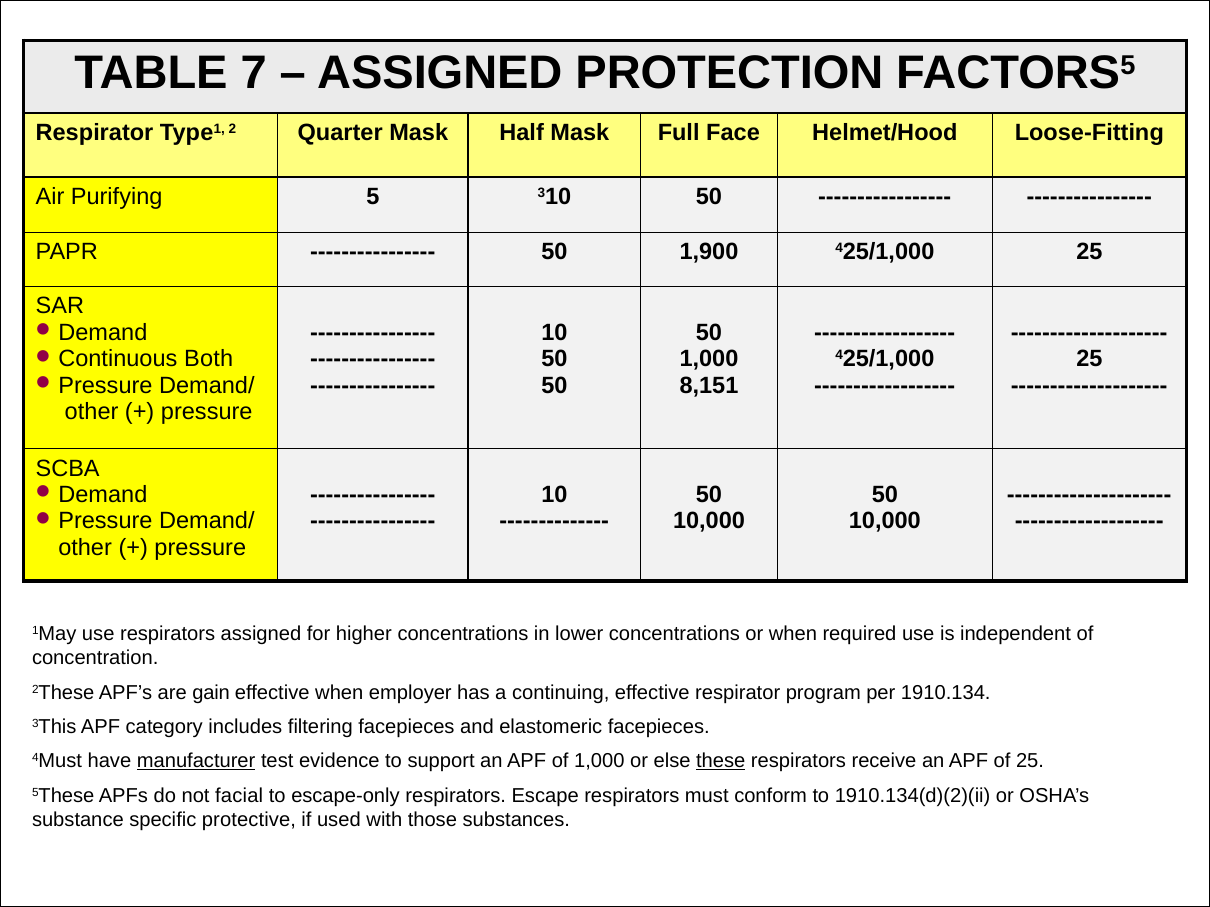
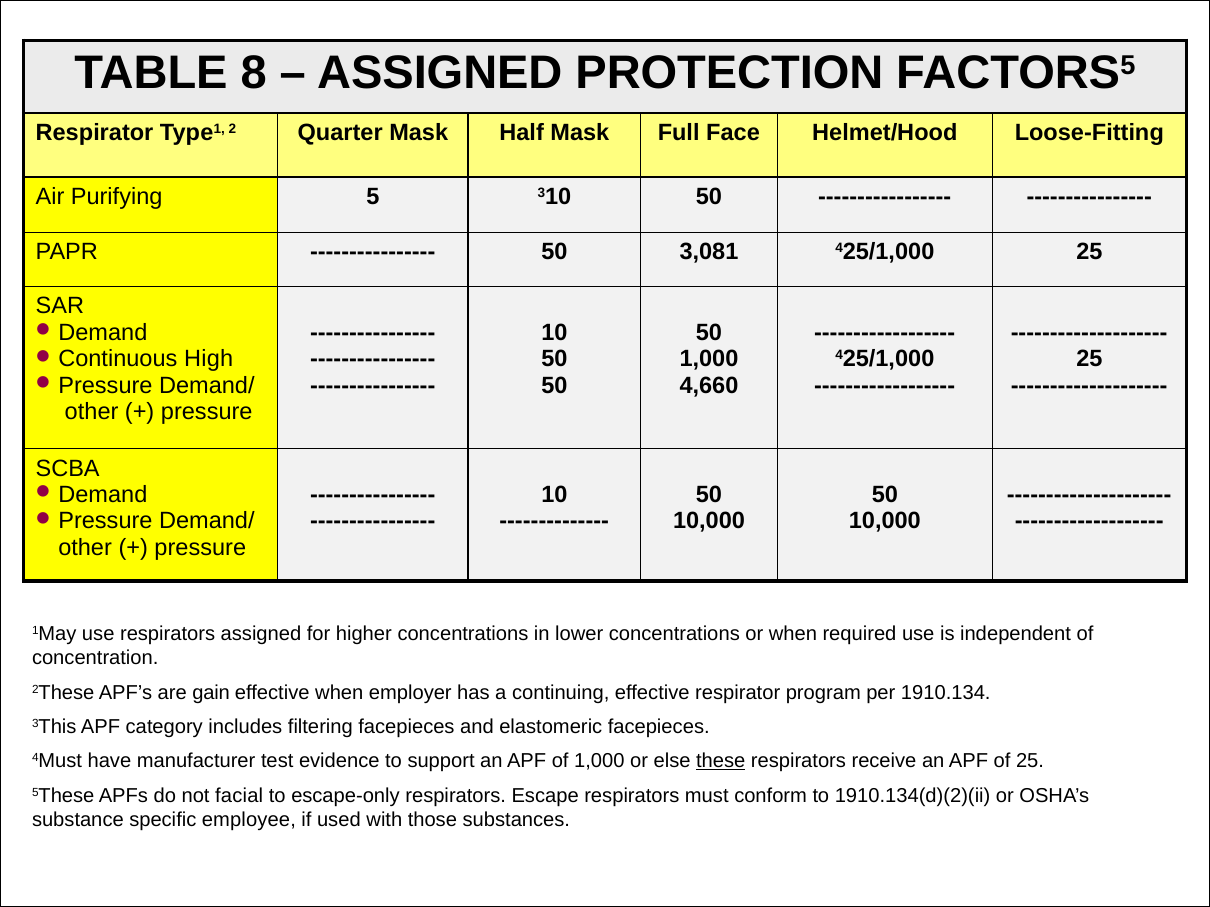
7: 7 -> 8 (254, 73)
1,900: 1,900 -> 3,081 (709, 252)
Both: Both -> High (209, 359)
8,151: 8,151 -> 4,660 (709, 386)
manufacturer underline: present -> none (196, 762)
protective: protective -> employee (249, 820)
